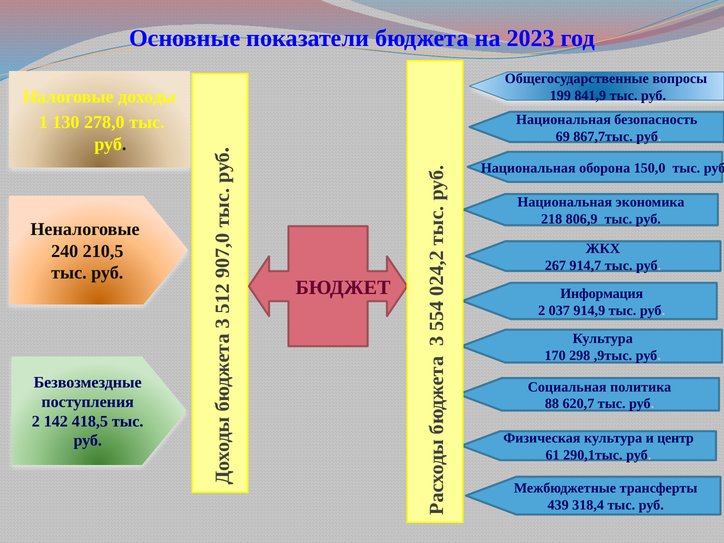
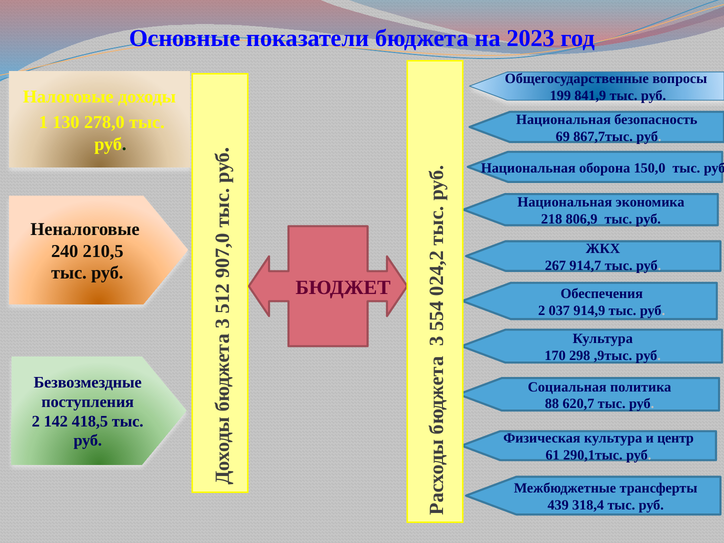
Информация: Информация -> Обеспечения (602, 294)
